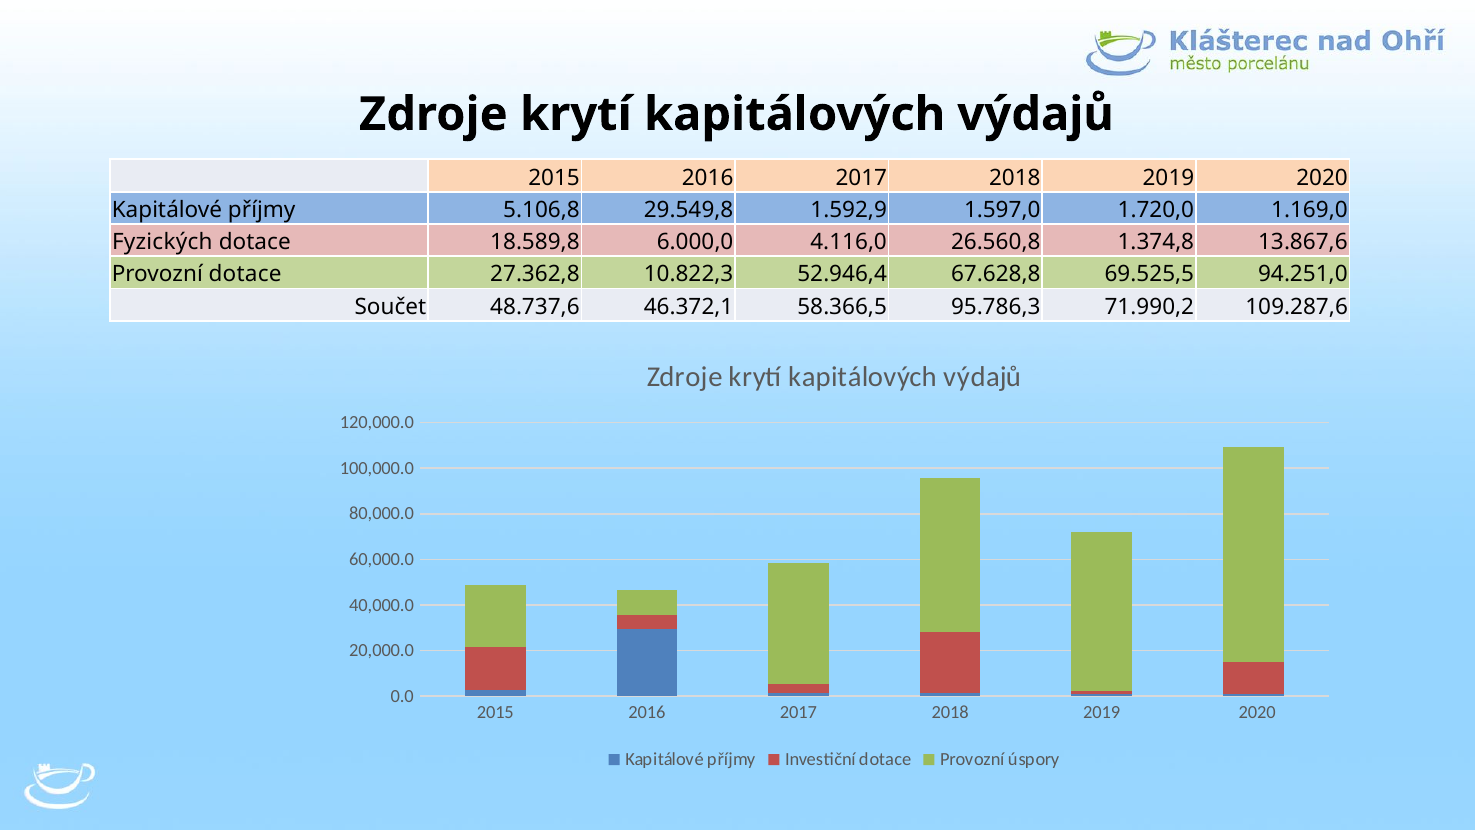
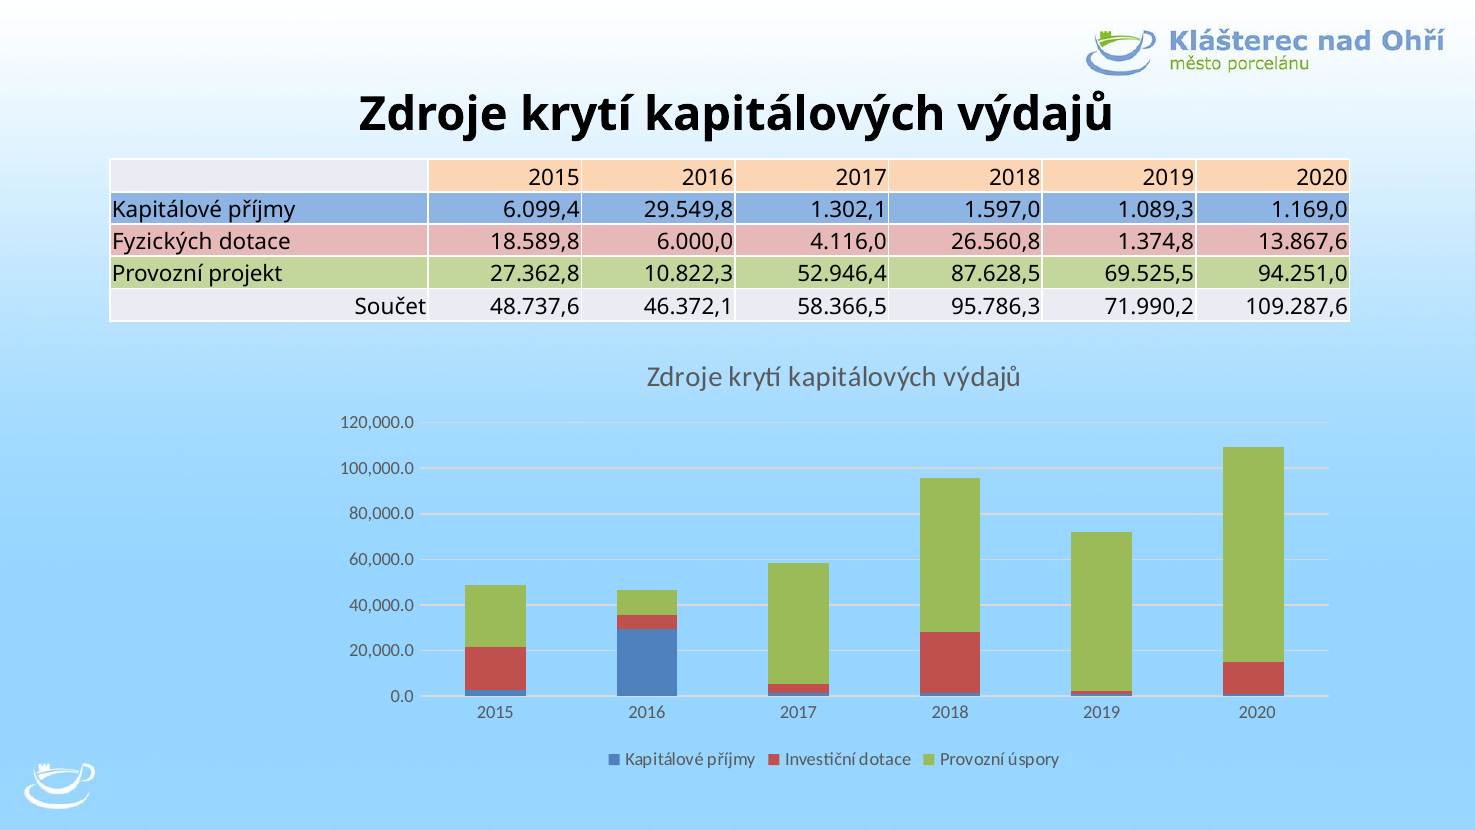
5.106,8: 5.106,8 -> 6.099,4 (541, 210)
1.592,9: 1.592,9 -> 1.302,1 (849, 210)
1.720,0: 1.720,0 -> 1.089,3 (1156, 210)
Provozní dotace: dotace -> projekt (245, 274)
67.628,8: 67.628,8 -> 87.628,5 (996, 274)
